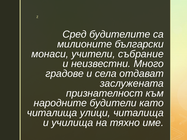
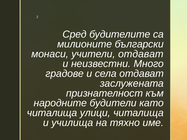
учители събрание: събрание -> отдават (141, 54)
